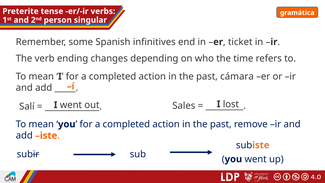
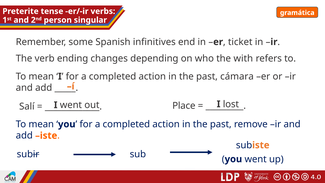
time: time -> with (243, 59)
Sales: Sales -> Place (184, 106)
